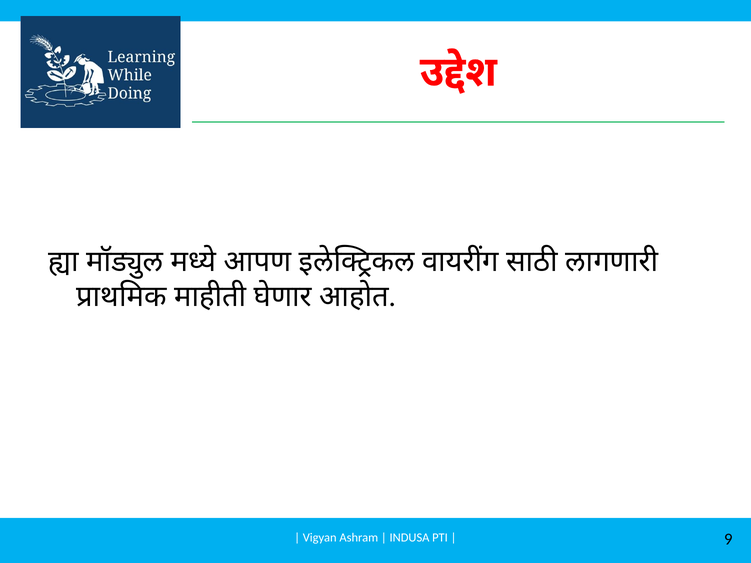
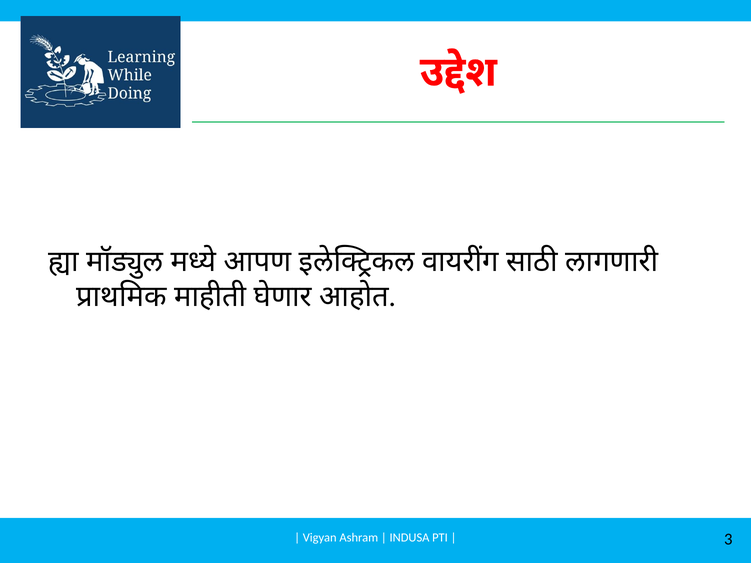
9: 9 -> 3 (728, 540)
